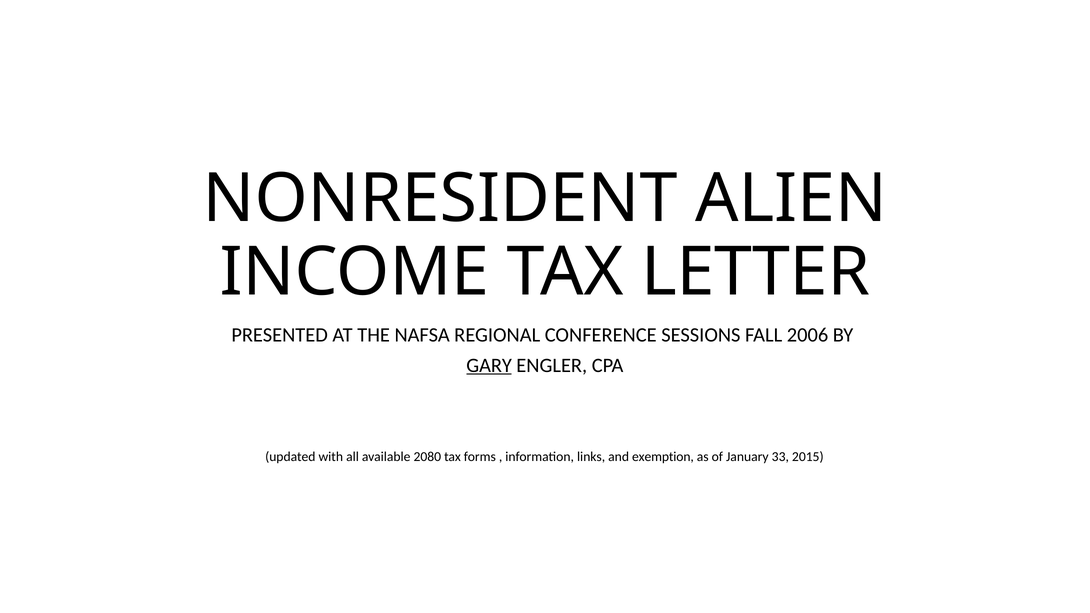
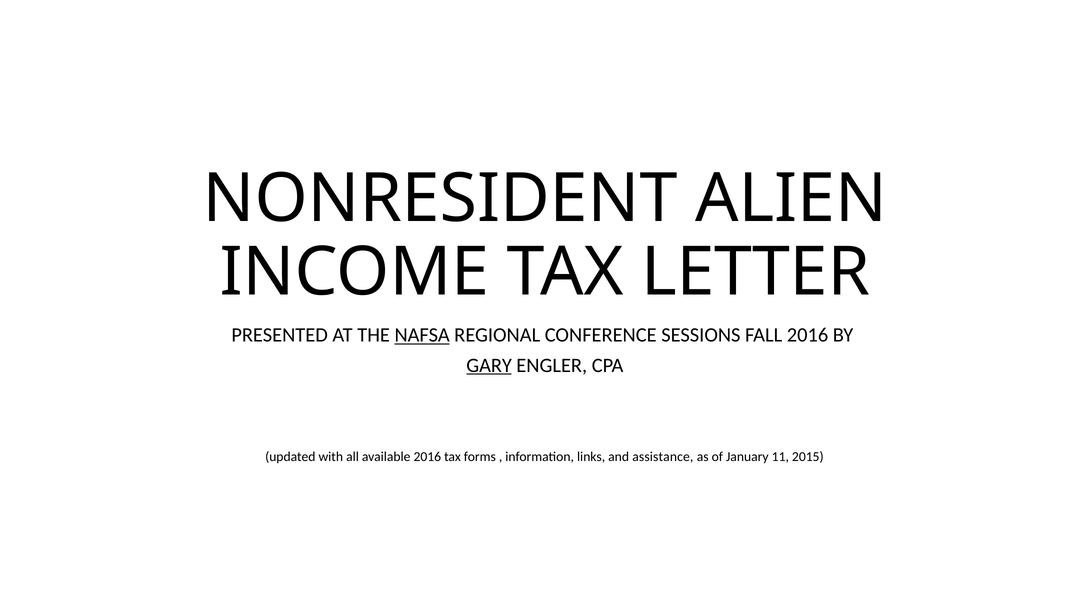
NAFSA underline: none -> present (422, 335)
FALL 2006: 2006 -> 2016 (808, 335)
available 2080: 2080 -> 2016 (427, 457)
exemption: exemption -> assistance (663, 457)
33: 33 -> 11 (780, 457)
